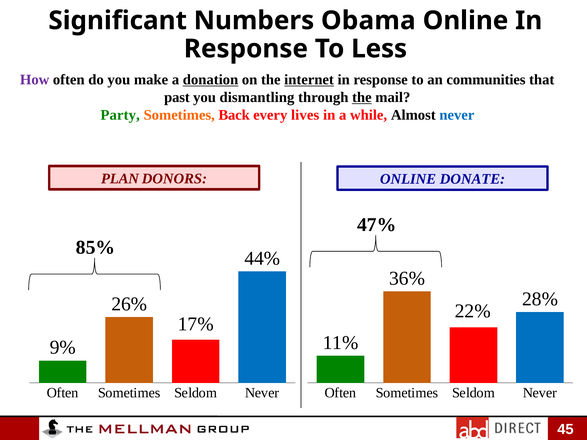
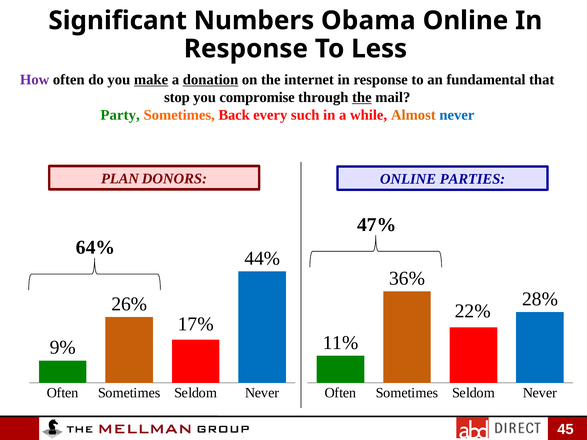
make underline: none -> present (151, 80)
internet underline: present -> none (309, 80)
communities: communities -> fundamental (486, 80)
past: past -> stop (177, 97)
dismantling: dismantling -> compromise (257, 97)
lives: lives -> such (305, 115)
Almost colour: black -> orange (413, 115)
DONATE: DONATE -> PARTIES (472, 179)
85%: 85% -> 64% (95, 248)
